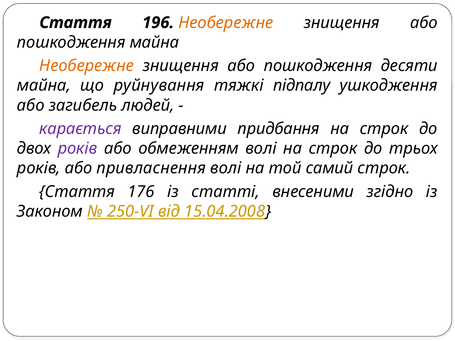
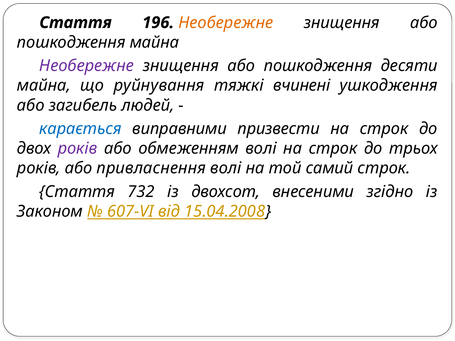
Необережне colour: orange -> purple (87, 66)
підпалу: підпалу -> вчинені (302, 86)
карається colour: purple -> blue (80, 129)
придбання: придбання -> призвести (279, 129)
176: 176 -> 732 (141, 192)
статті: статті -> двохсот (226, 192)
250-VI: 250-VI -> 607-VI (130, 212)
